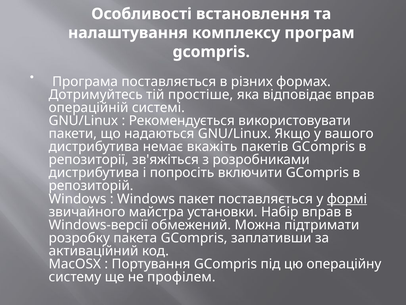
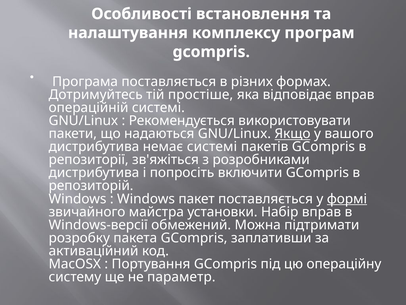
Якщо underline: none -> present (293, 134)
немає вкажіть: вкажіть -> системі (212, 147)
профілем: профілем -> параметр (181, 277)
